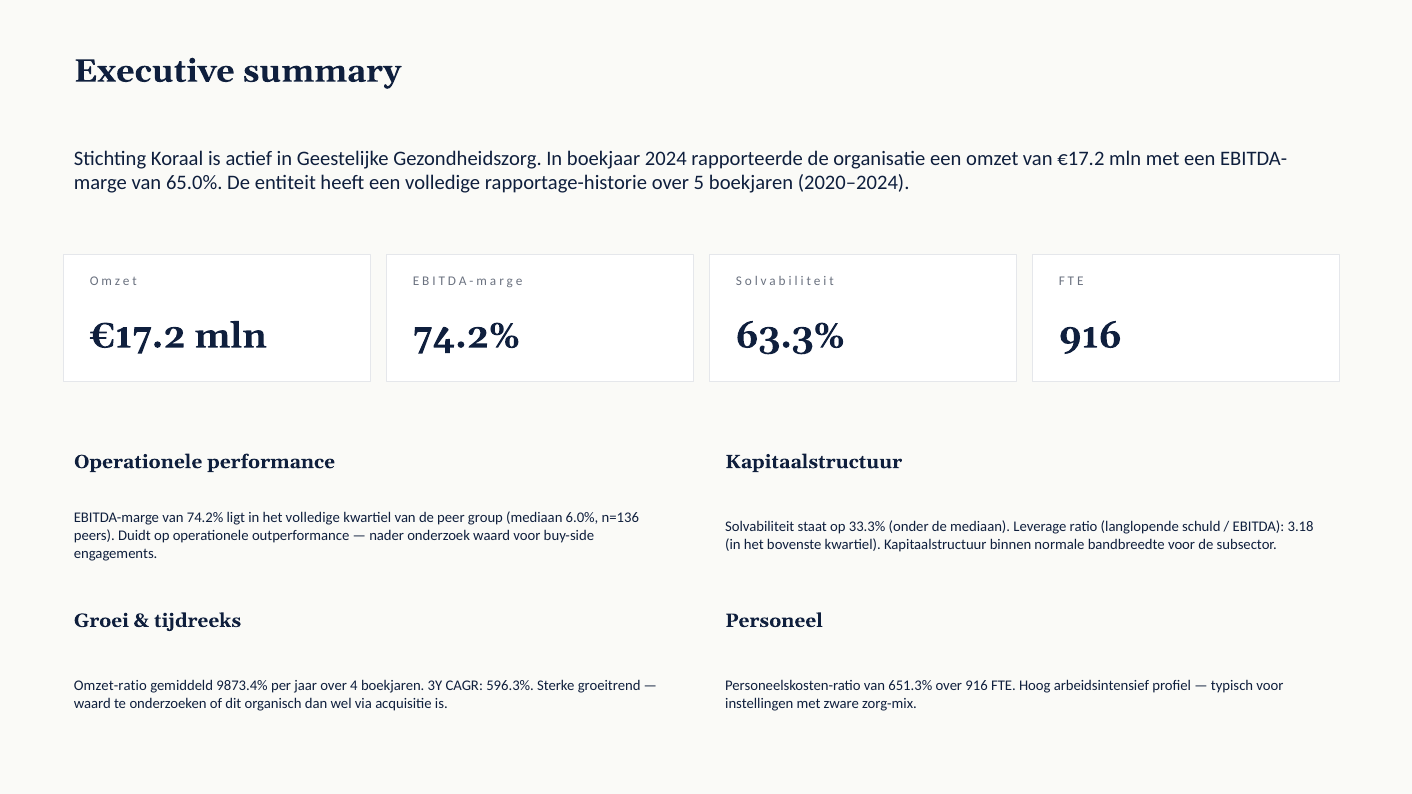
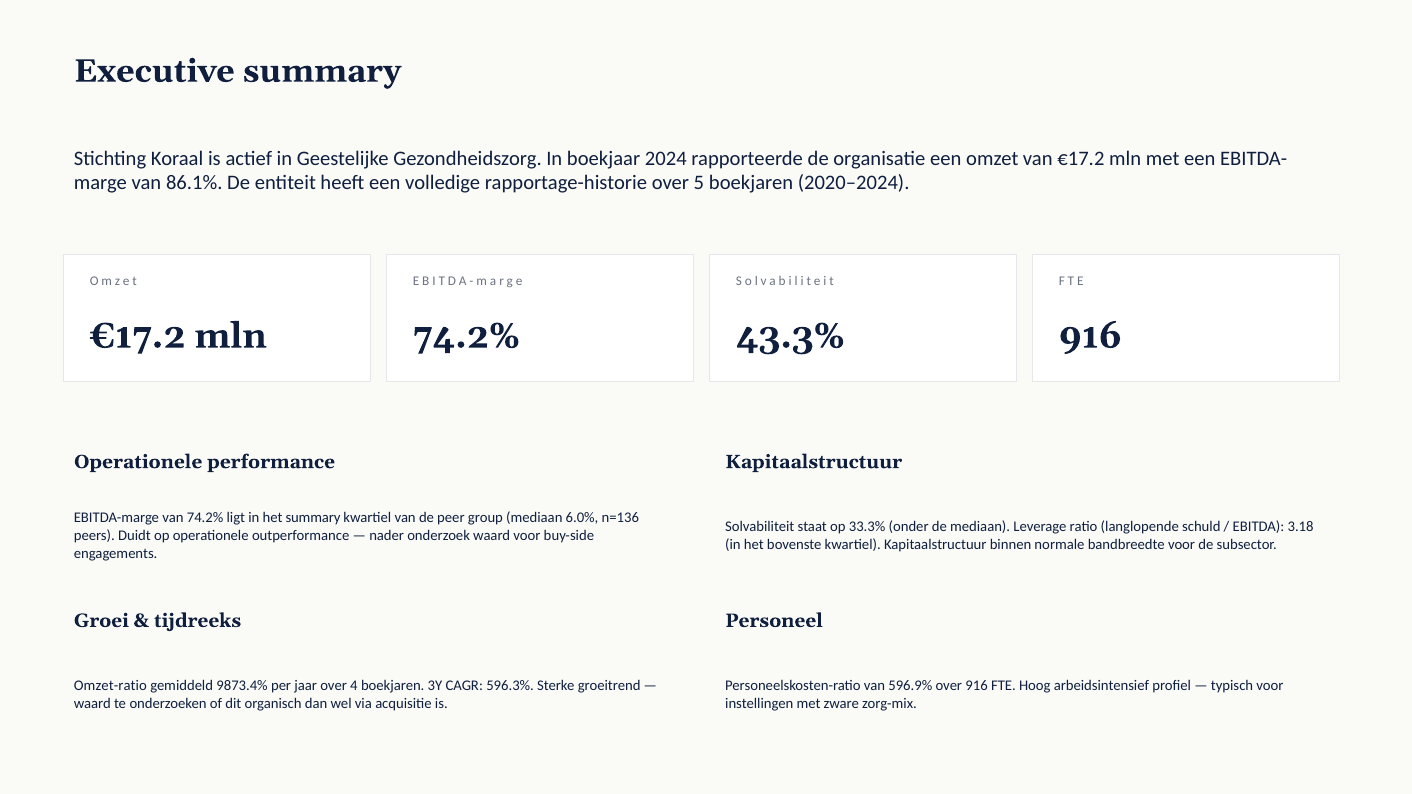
65.0%: 65.0% -> 86.1% (194, 183)
63.3%: 63.3% -> 43.3% (790, 336)
het volledige: volledige -> summary (313, 518)
651.3%: 651.3% -> 596.9% (910, 686)
